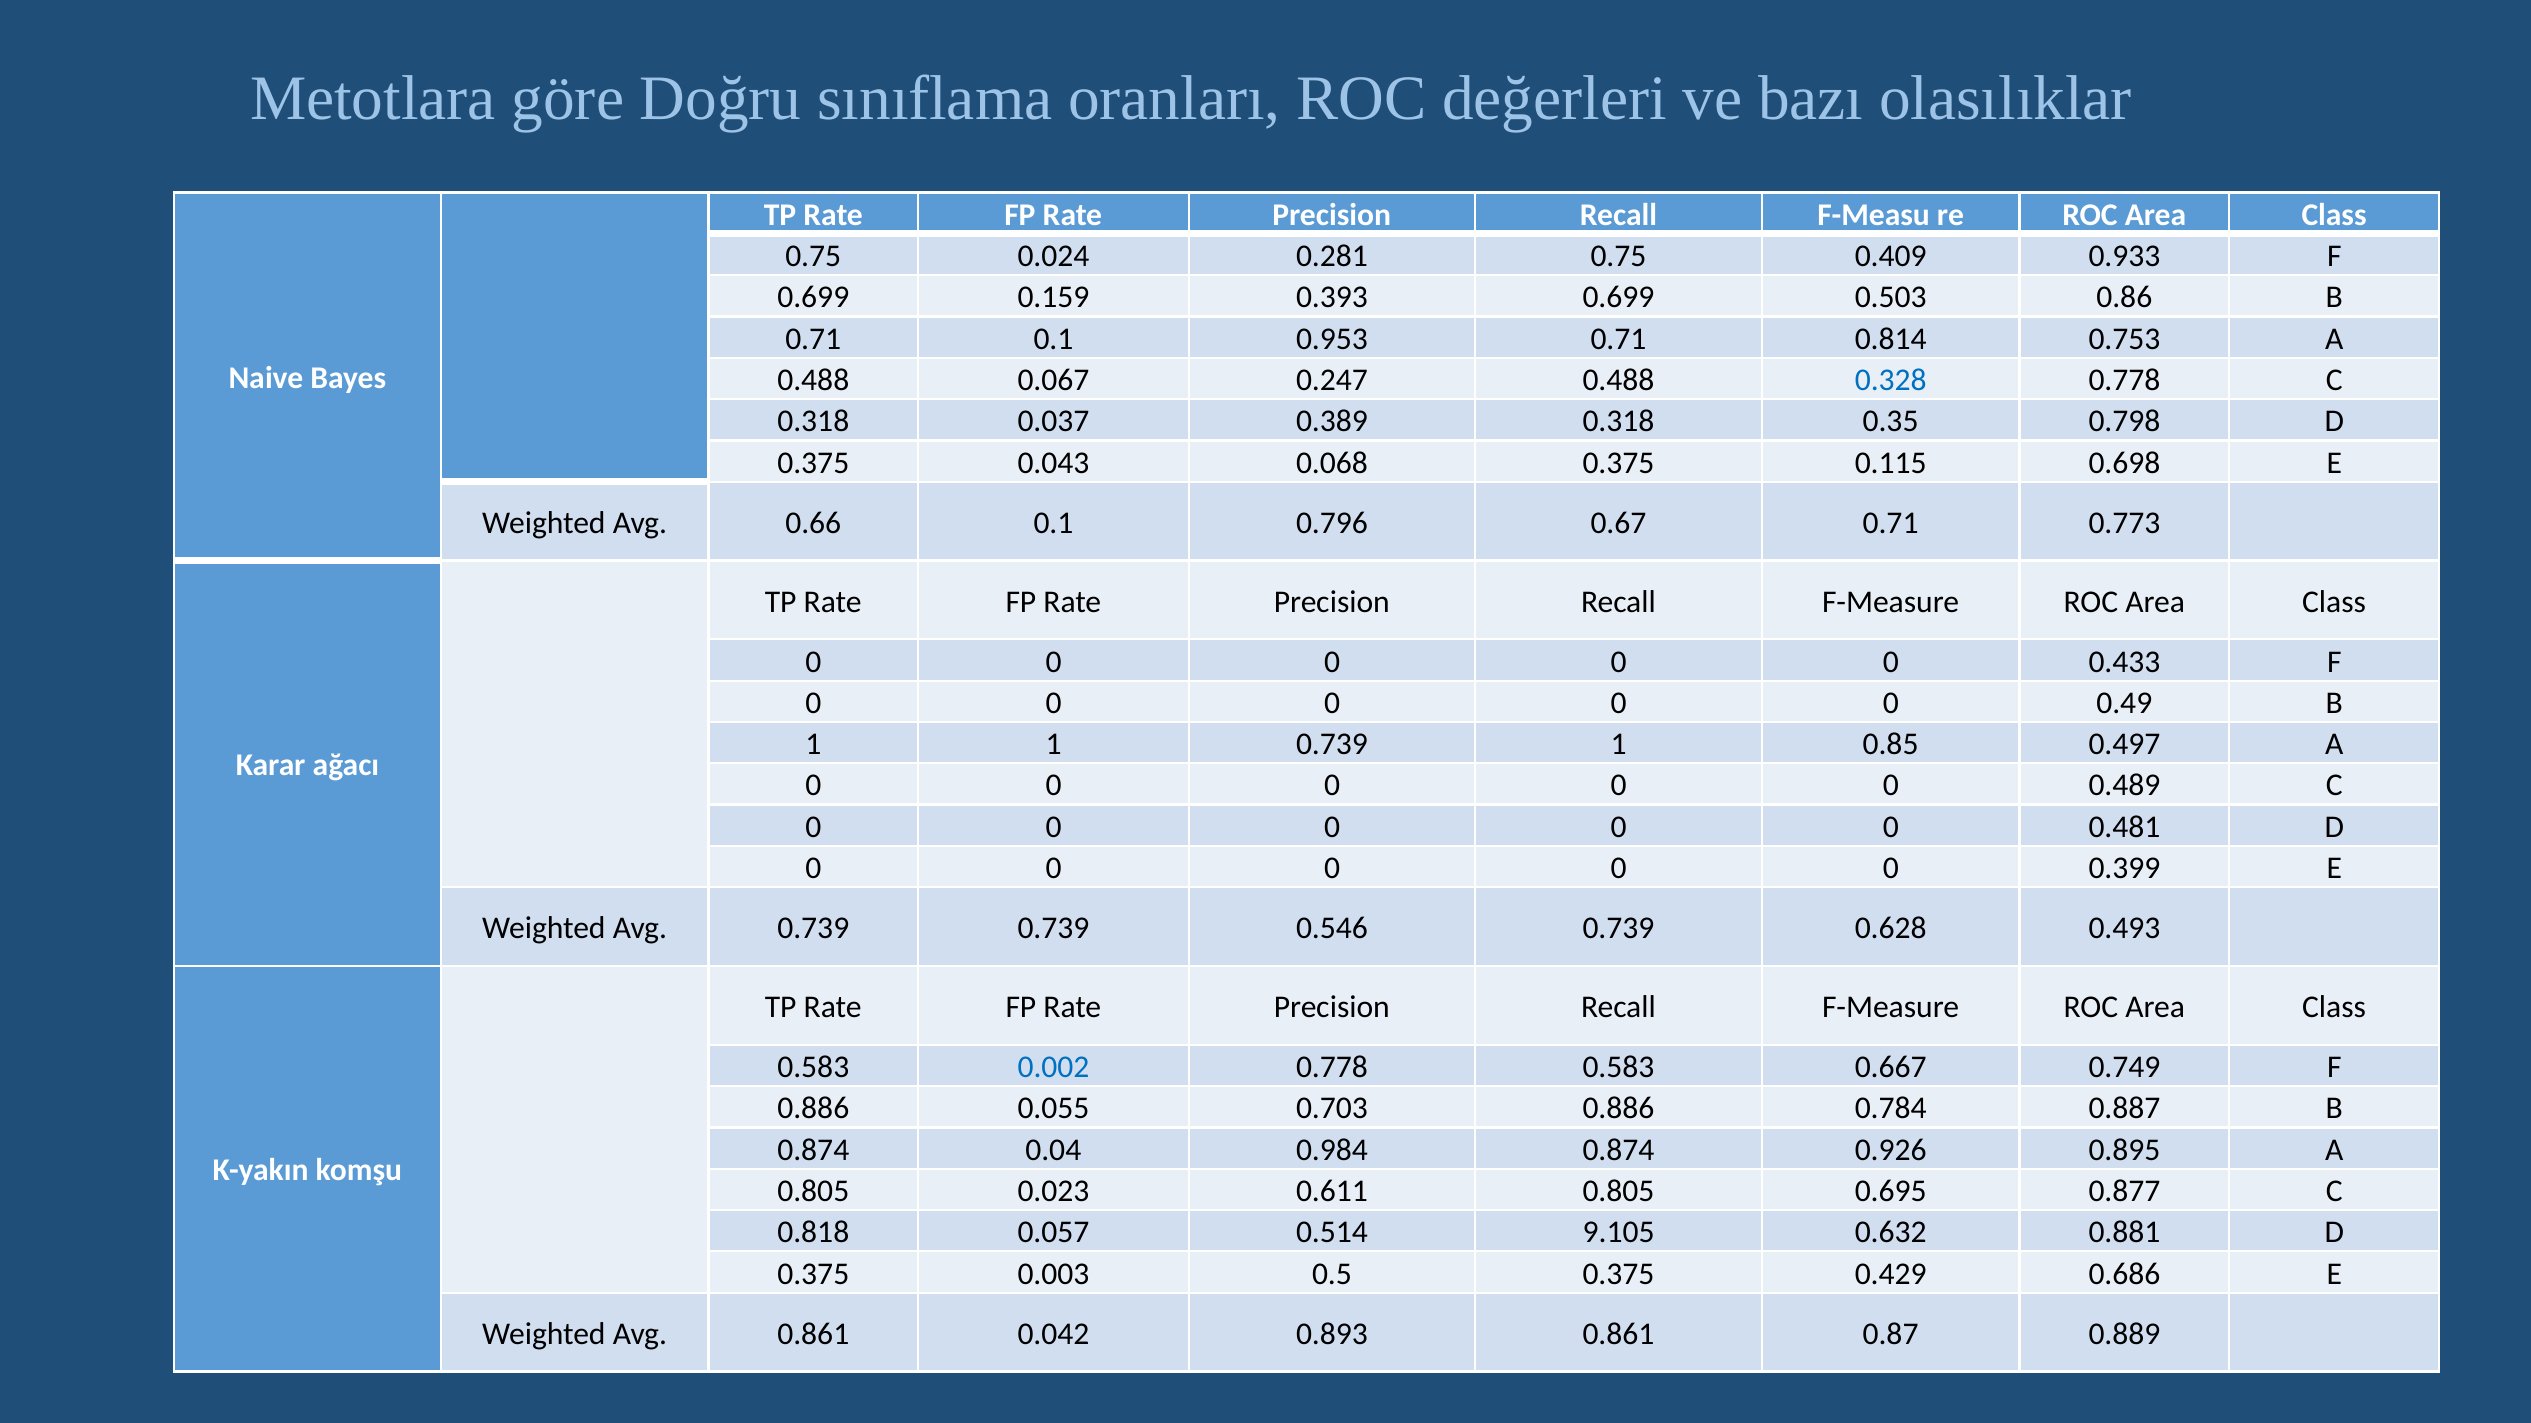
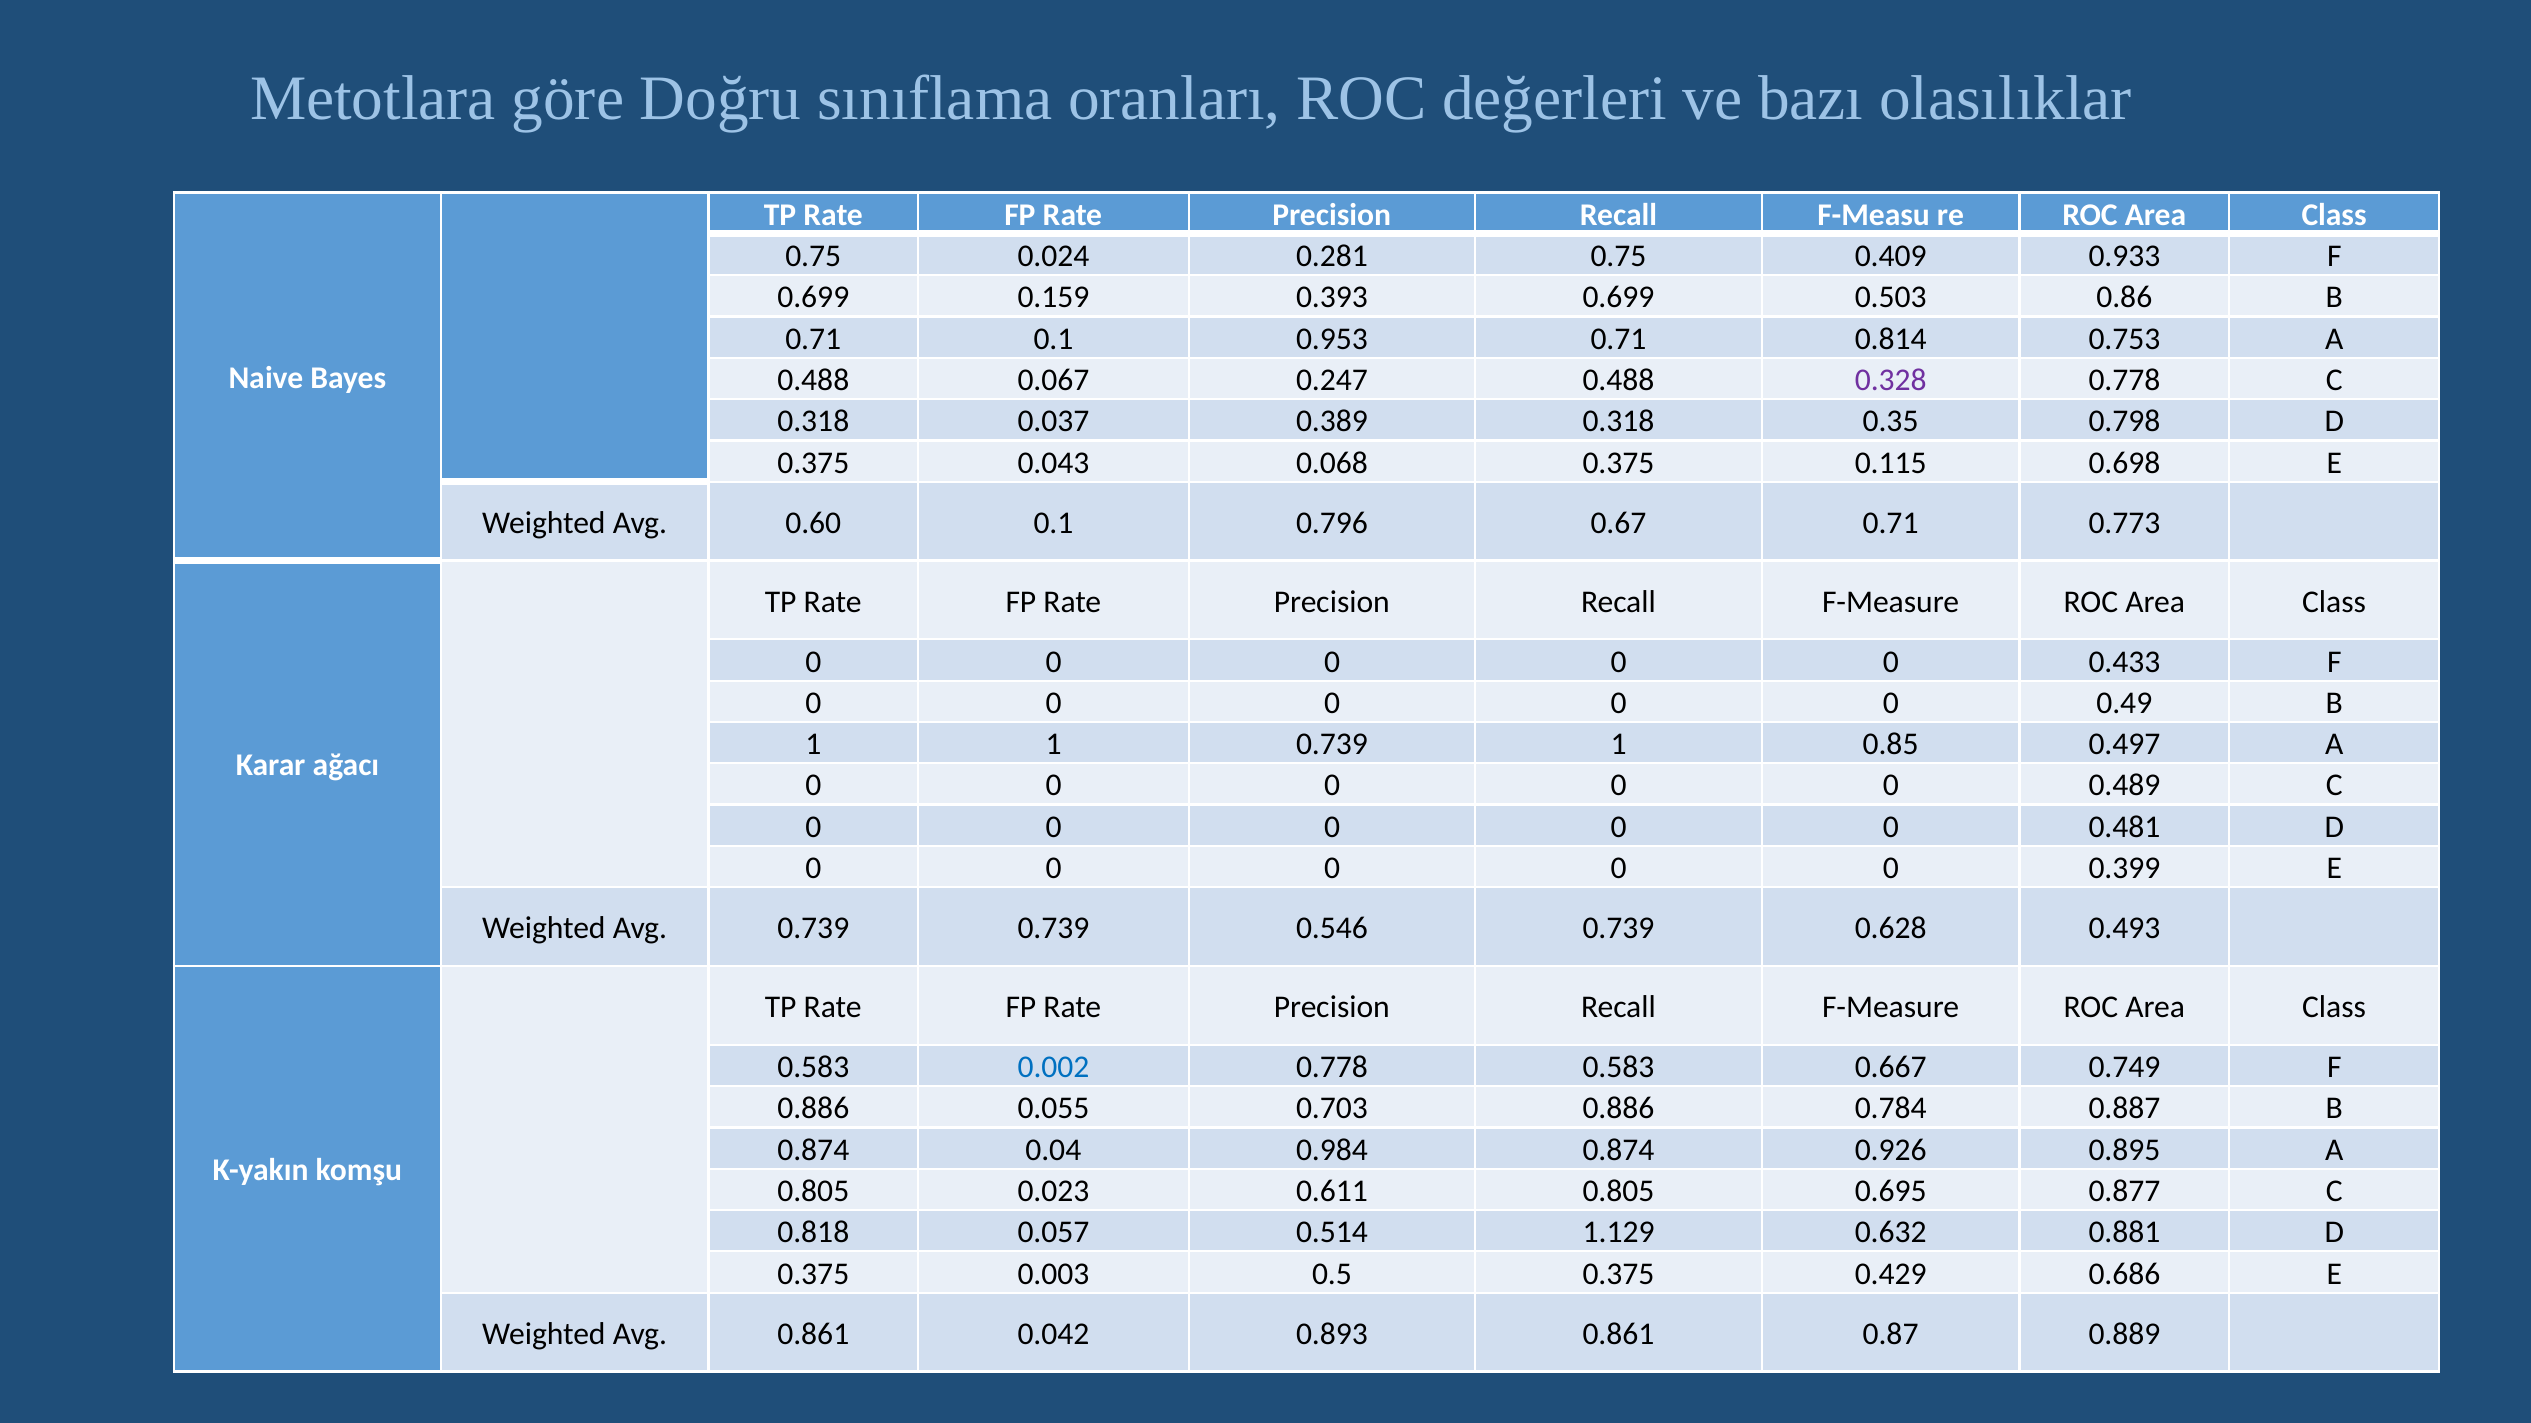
0.328 colour: blue -> purple (1891, 380)
0.66: 0.66 -> 0.60 (813, 523)
9.105: 9.105 -> 1.129 (1619, 1233)
